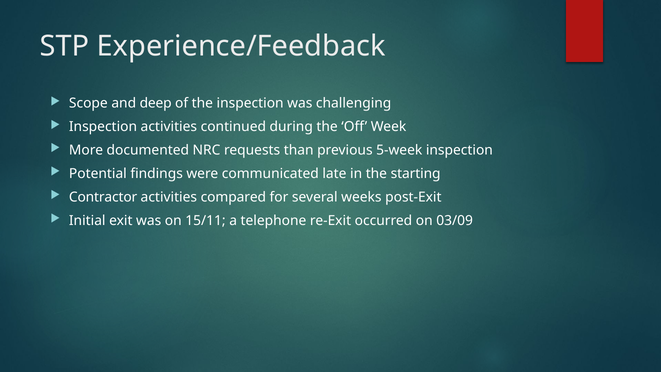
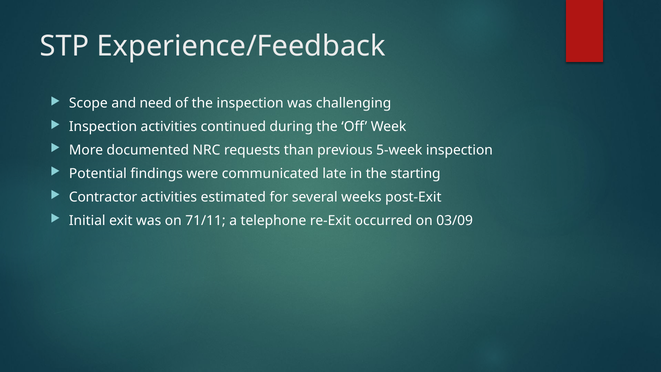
deep: deep -> need (156, 103)
compared: compared -> estimated (233, 197)
15/11: 15/11 -> 71/11 (205, 221)
